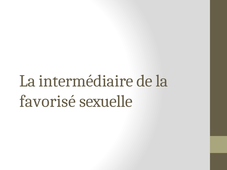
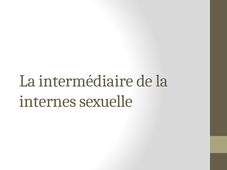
favorisé: favorisé -> internes (48, 102)
